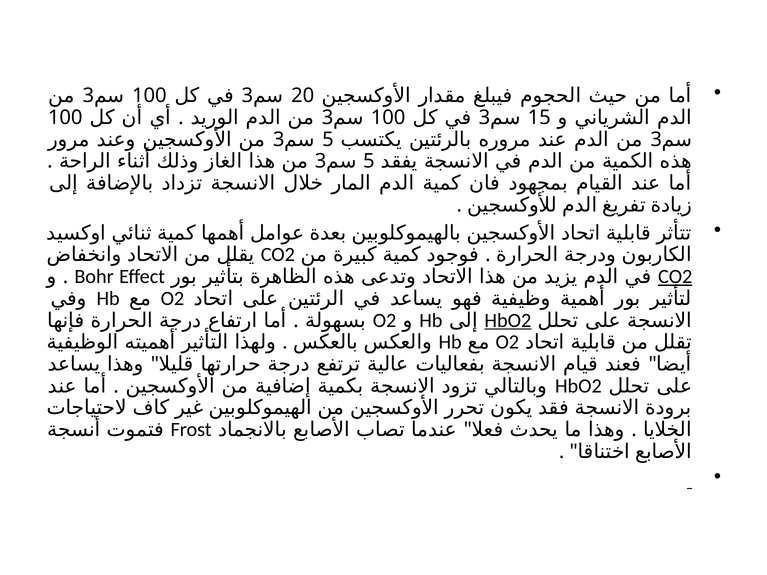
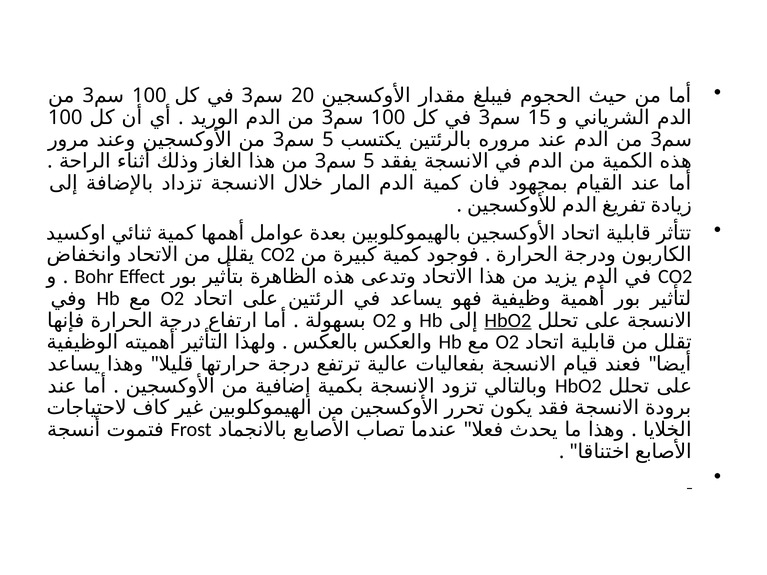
CO2 underline: present -> none (675, 277)
